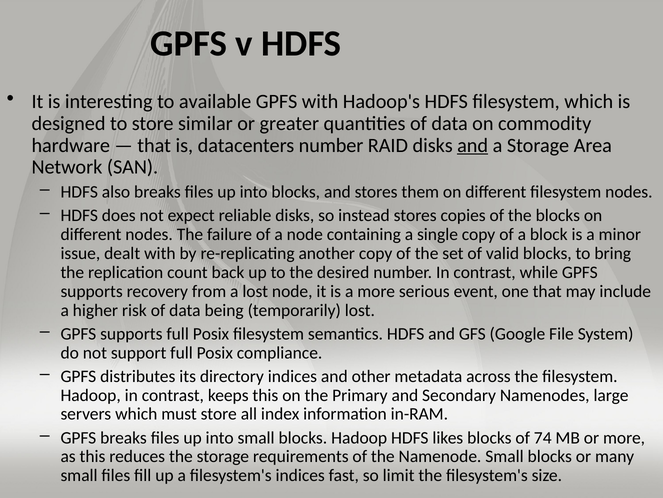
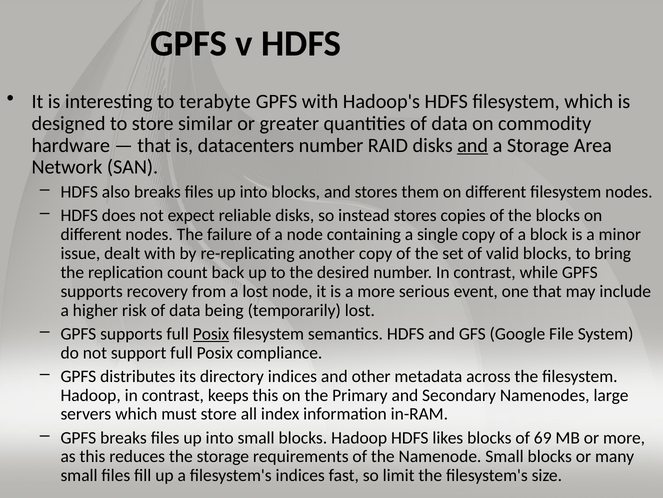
available: available -> terabyte (215, 101)
Posix underline: none -> present (211, 333)
74: 74 -> 69 (543, 437)
